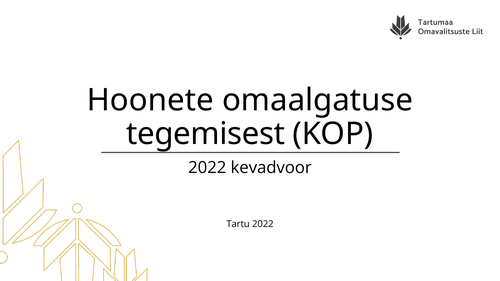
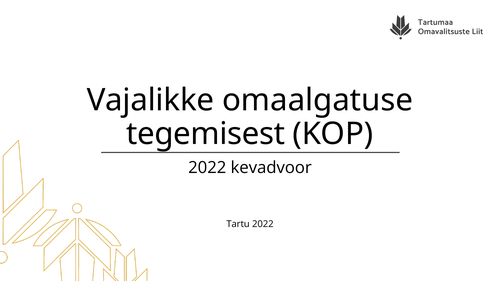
Hoonete: Hoonete -> Vajalikke (150, 100)
